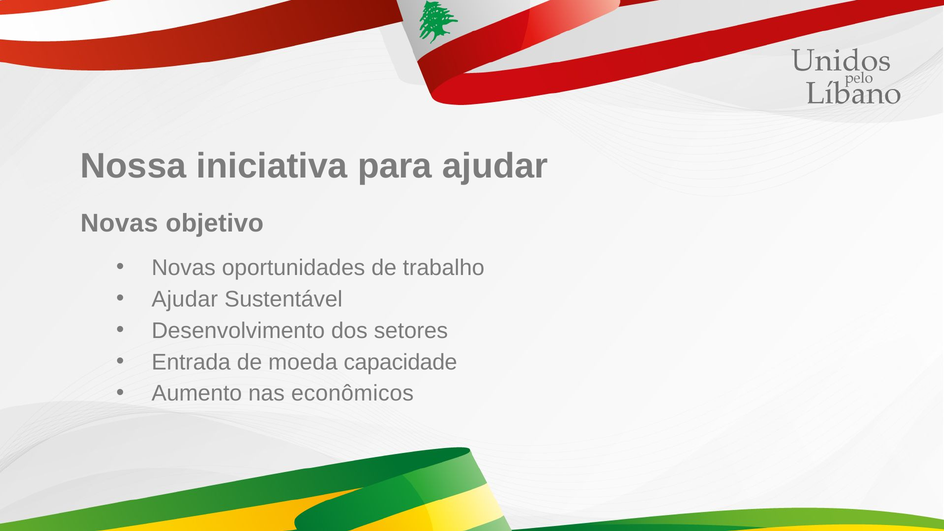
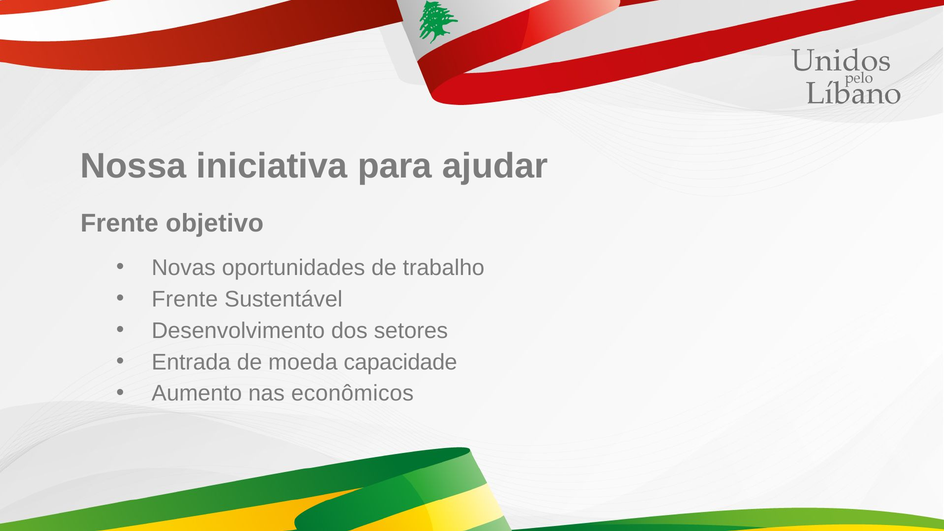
Novas: Novas -> Frente (119, 223)
Ajudar: Ajudar -> Frente (185, 299)
